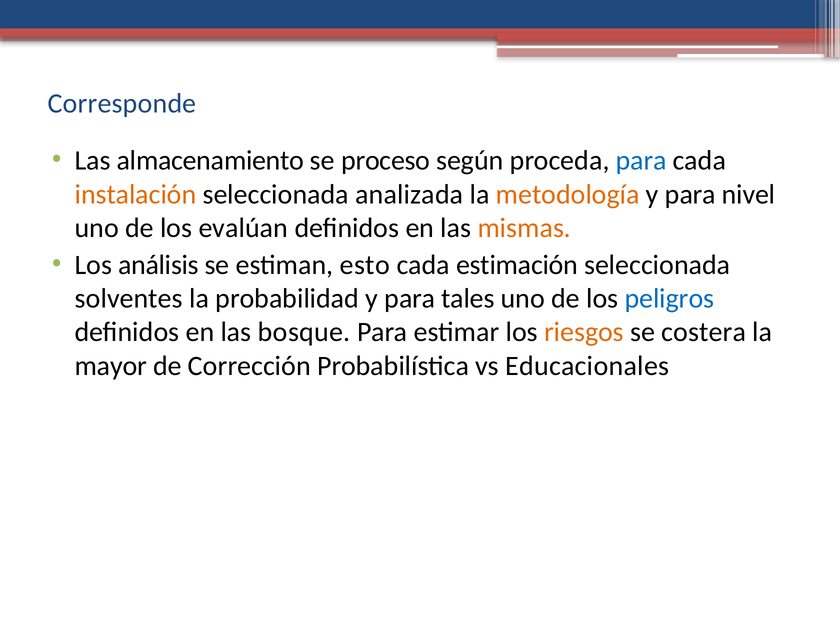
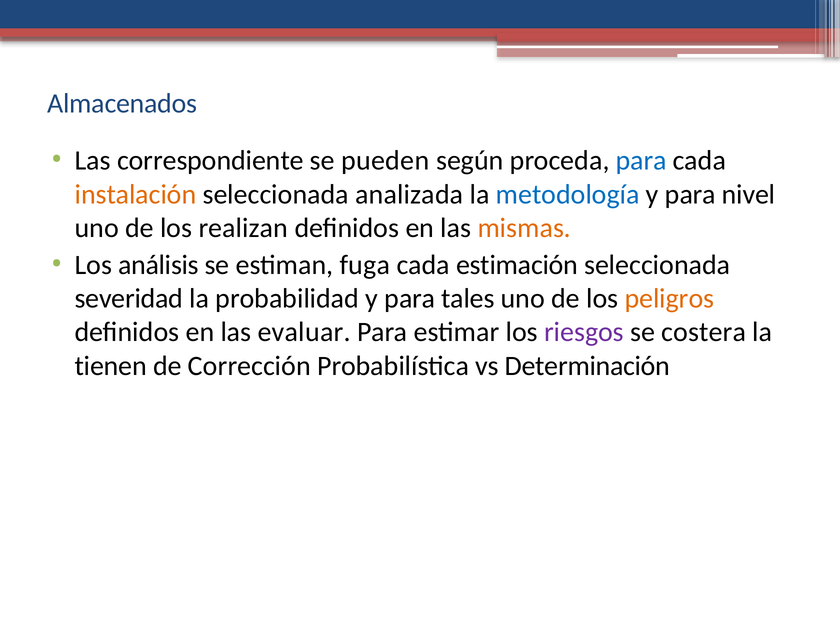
Corresponde: Corresponde -> Almacenados (122, 103)
almacenamiento: almacenamiento -> correspondiente (210, 161)
proceso: proceso -> pueden (385, 161)
metodología colour: orange -> blue (568, 194)
evalúan: evalúan -> realizan (243, 228)
esto: esto -> fuga (365, 265)
solventes: solventes -> severidad (129, 299)
peligros colour: blue -> orange (669, 299)
bosque: bosque -> evaluar (304, 332)
riesgos colour: orange -> purple (584, 332)
mayor: mayor -> tienen (111, 366)
Educacionales: Educacionales -> Determinación (587, 366)
